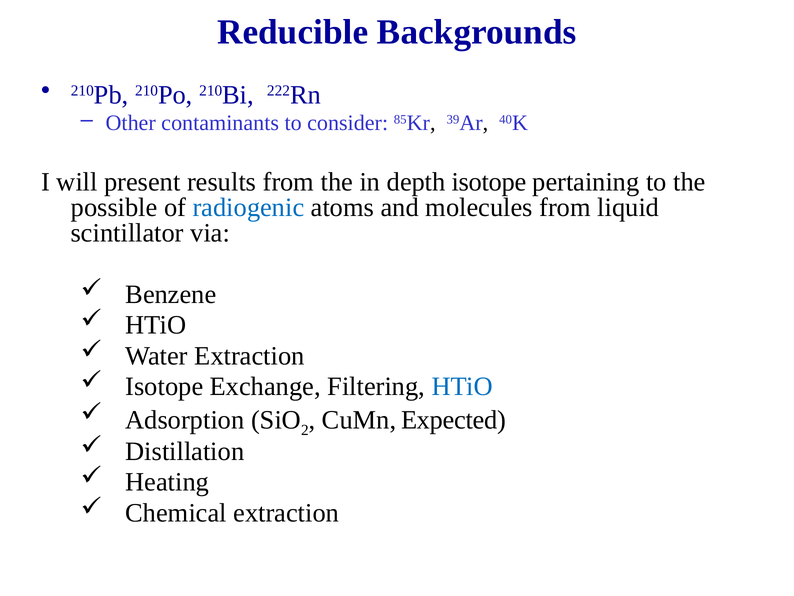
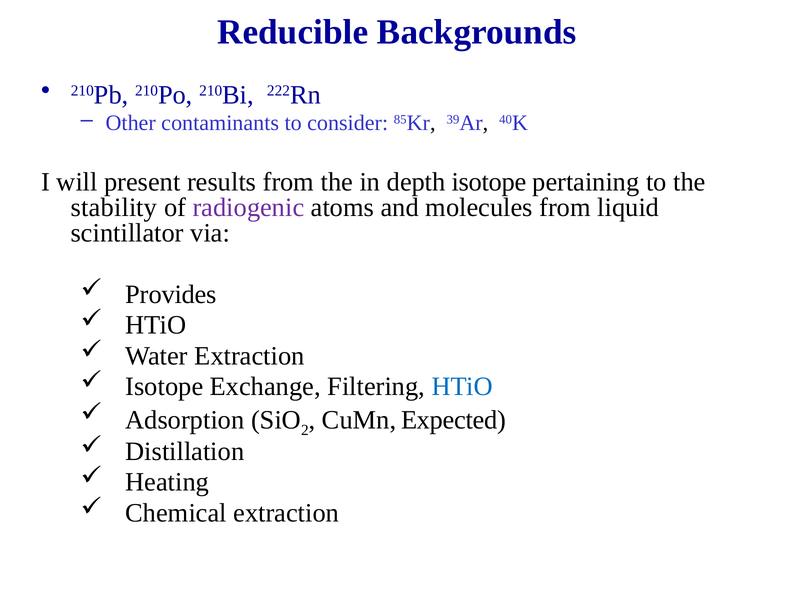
possible: possible -> stability (114, 207)
radiogenic colour: blue -> purple (248, 207)
Benzene: Benzene -> Provides (171, 294)
